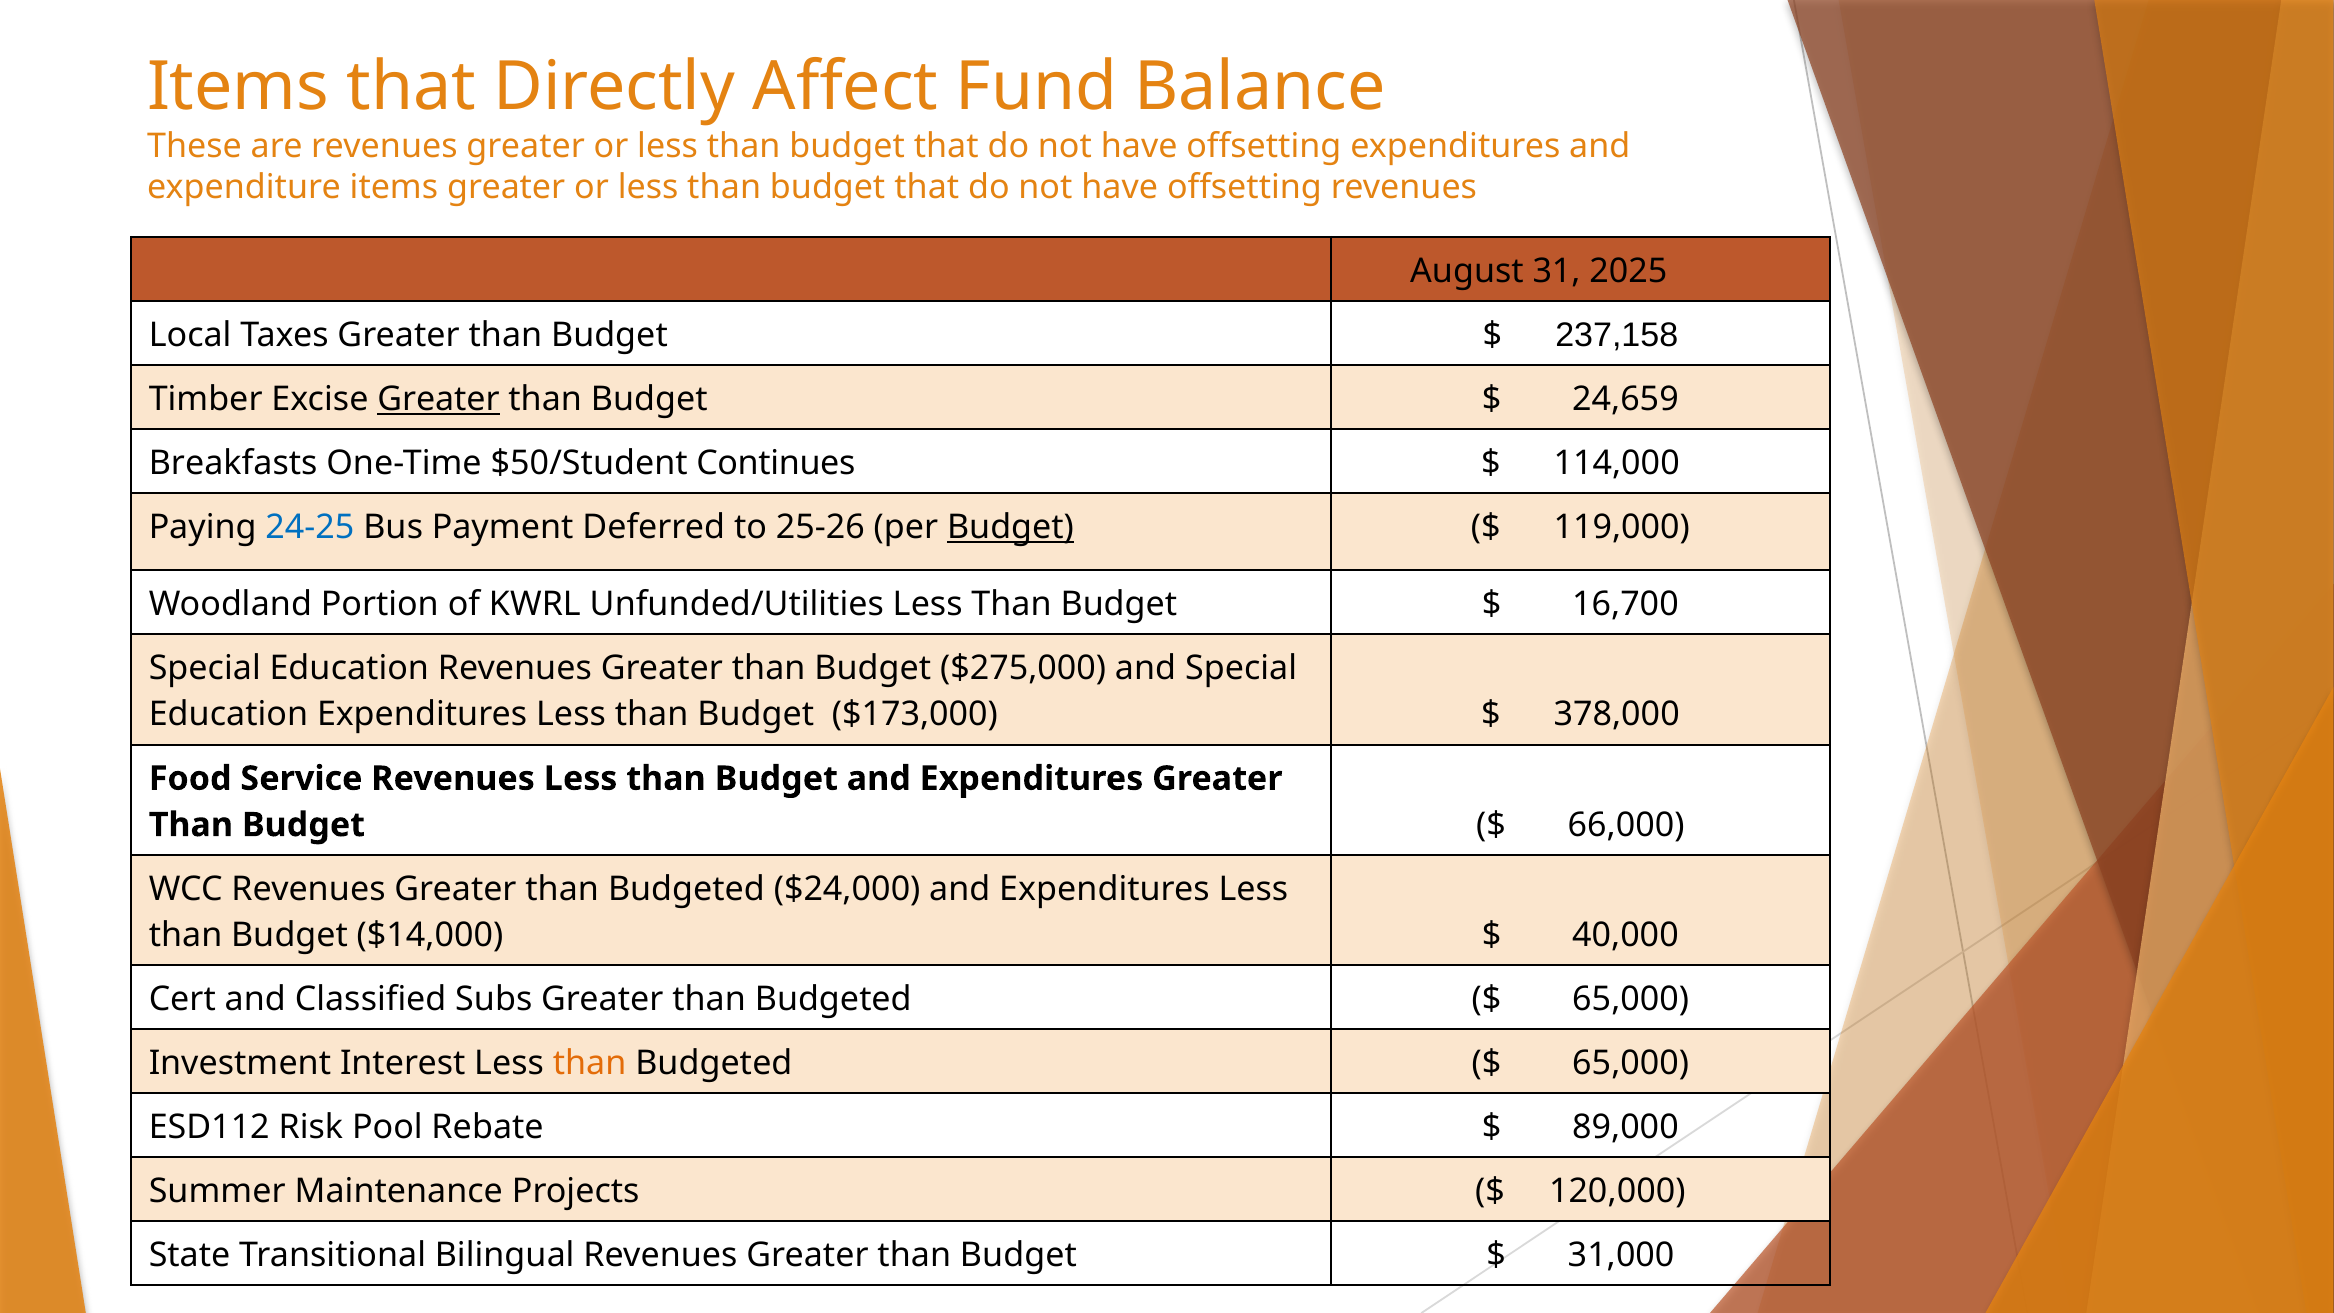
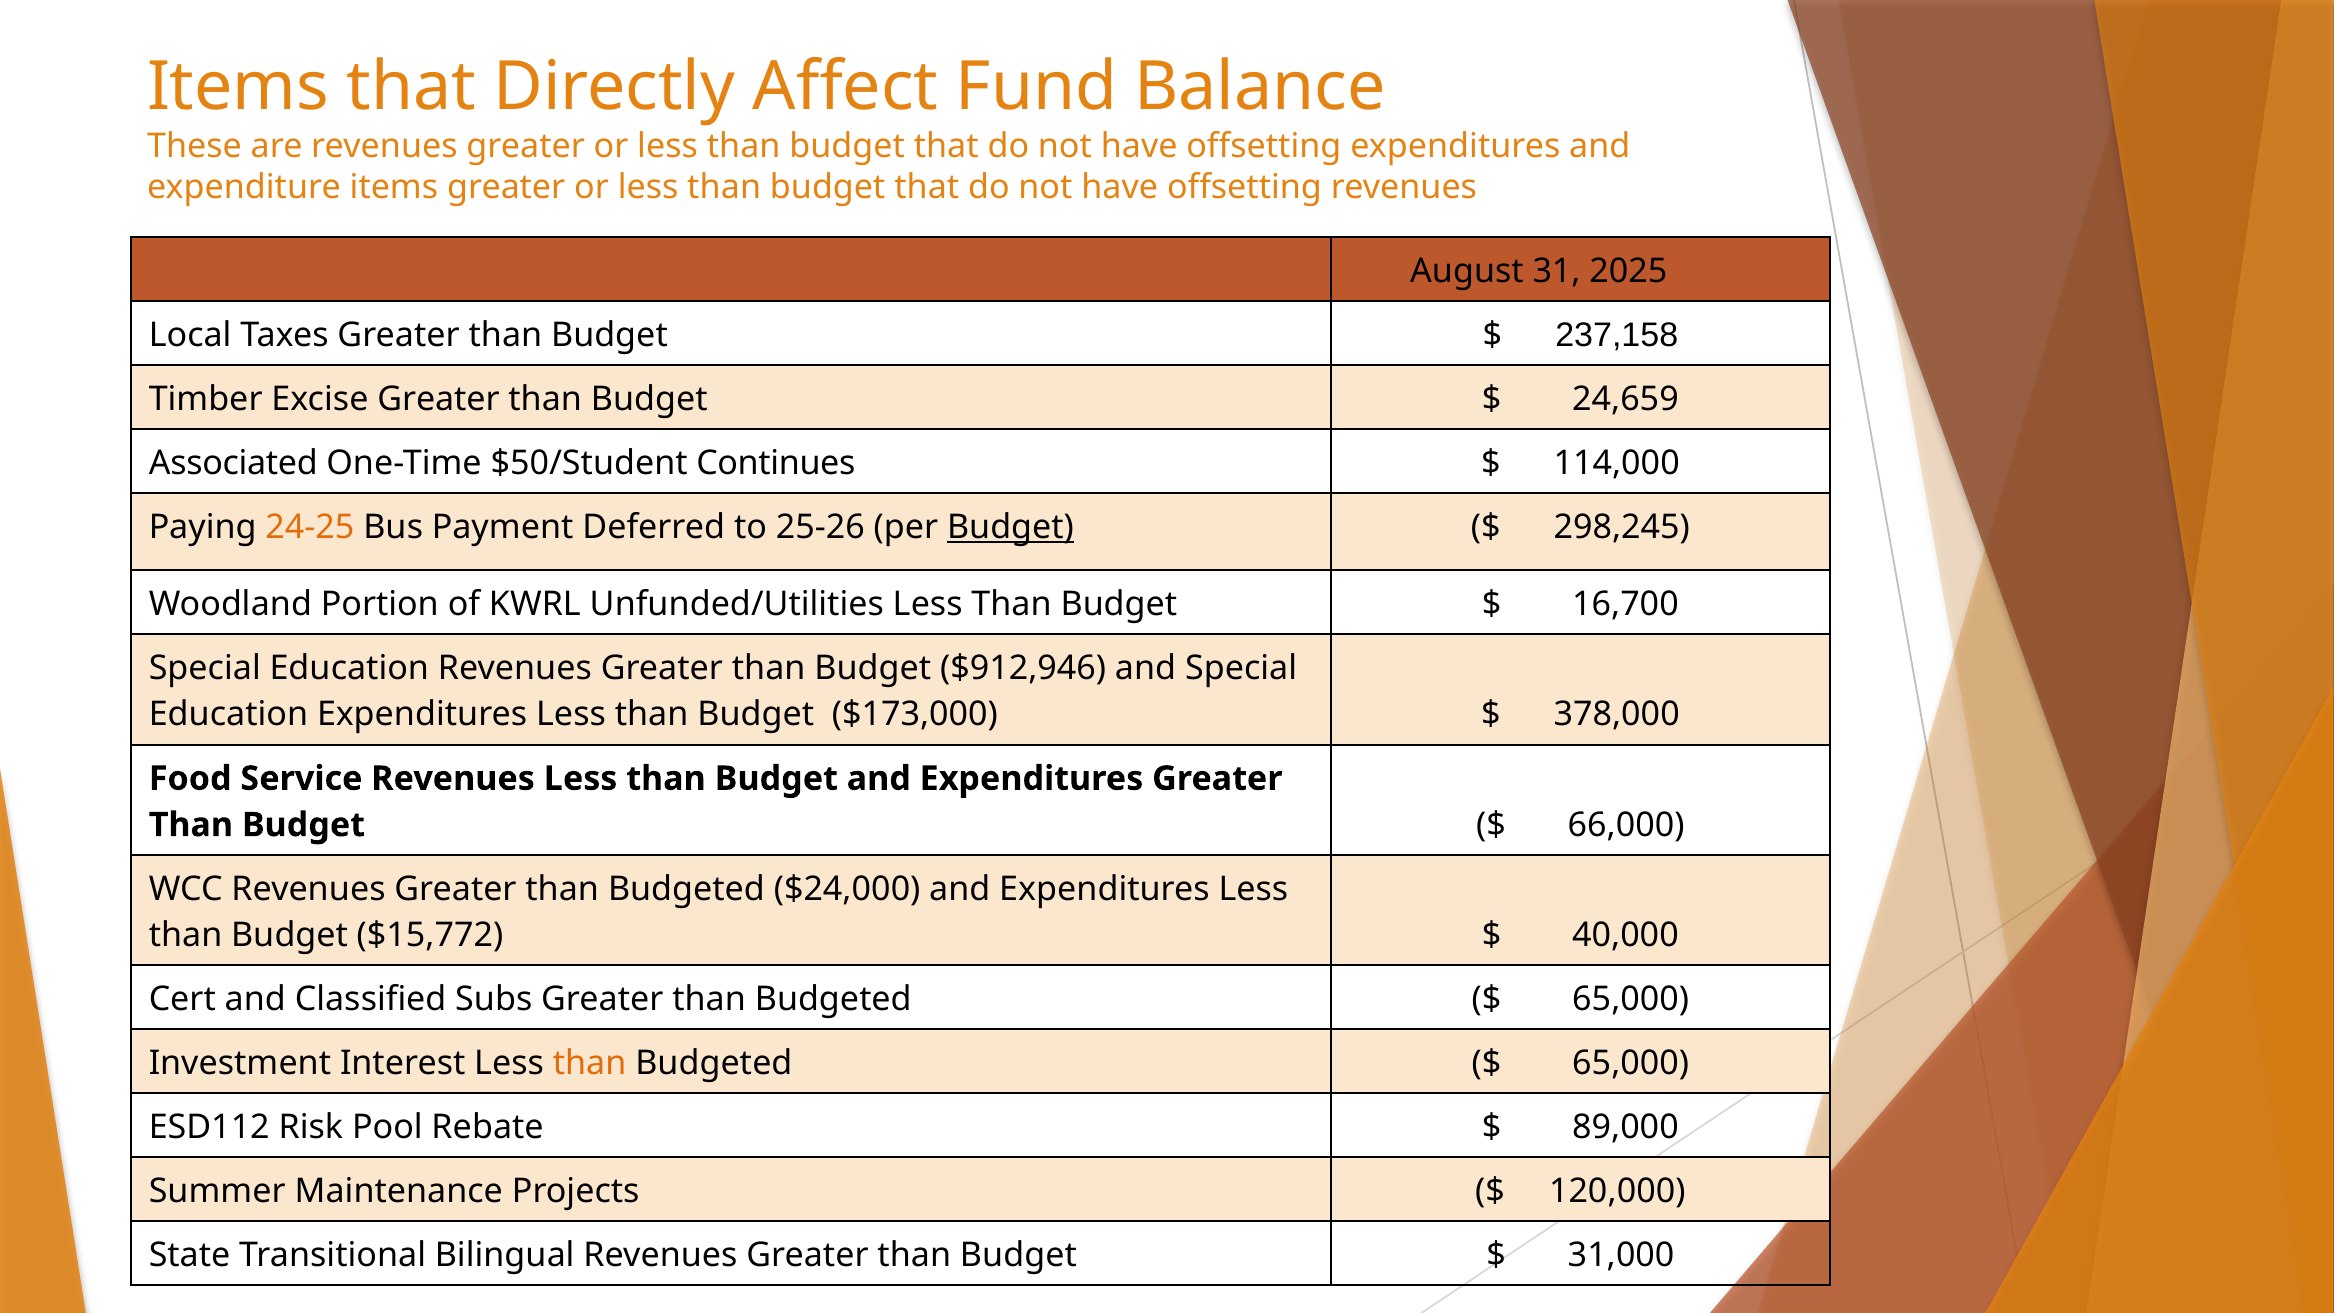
Greater underline: present -> none (438, 399)
Breakfasts: Breakfasts -> Associated (233, 463)
24-25 colour: blue -> orange (310, 527)
119,000: 119,000 -> 298,245 (1622, 527)
$275,000: $275,000 -> $912,946 (1023, 668)
$14,000: $14,000 -> $15,772 (430, 935)
